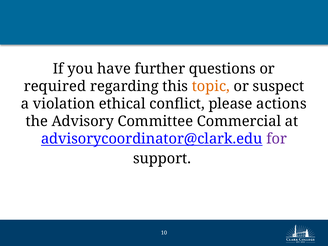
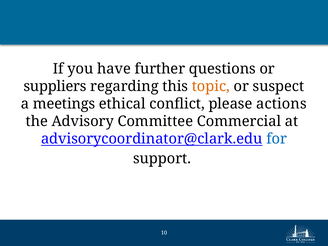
required: required -> suppliers (55, 86)
violation: violation -> meetings (64, 104)
for colour: purple -> blue (277, 139)
